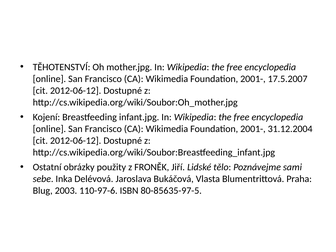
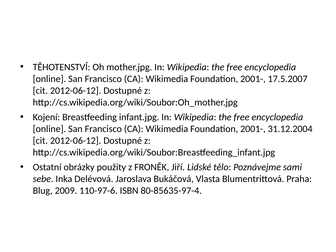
2003: 2003 -> 2009 (66, 191)
80-85635-97-5: 80-85635-97-5 -> 80-85635-97-4 (171, 191)
